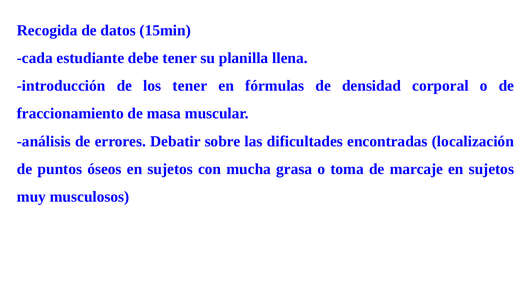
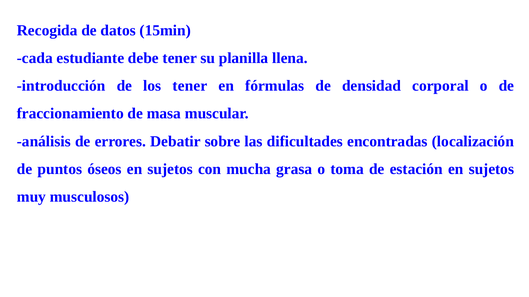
marcaje: marcaje -> estación (416, 169)
